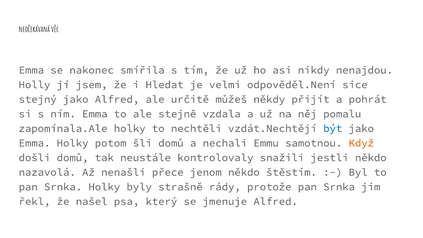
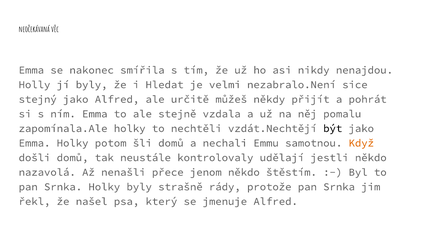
jí jsem: jsem -> byly (92, 85)
odpověděl.Není: odpověděl.Není -> nezabralo.Není (291, 85)
být colour: blue -> black (333, 128)
snažili: snažili -> udělají (282, 158)
